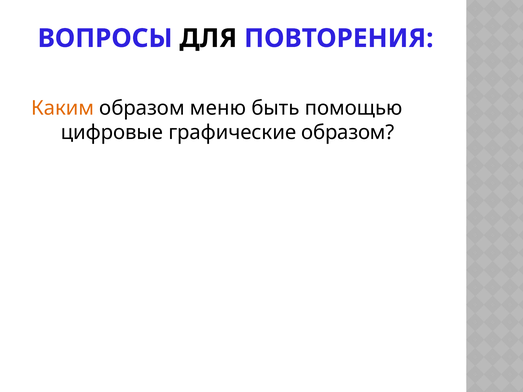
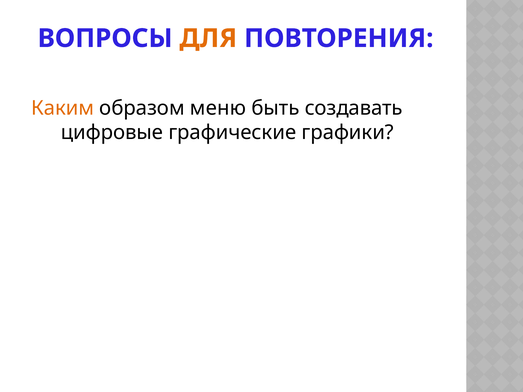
ДЛЯ colour: black -> orange (208, 38)
помощью: помощью -> создавать (354, 108)
графические образом: образом -> графики (348, 133)
